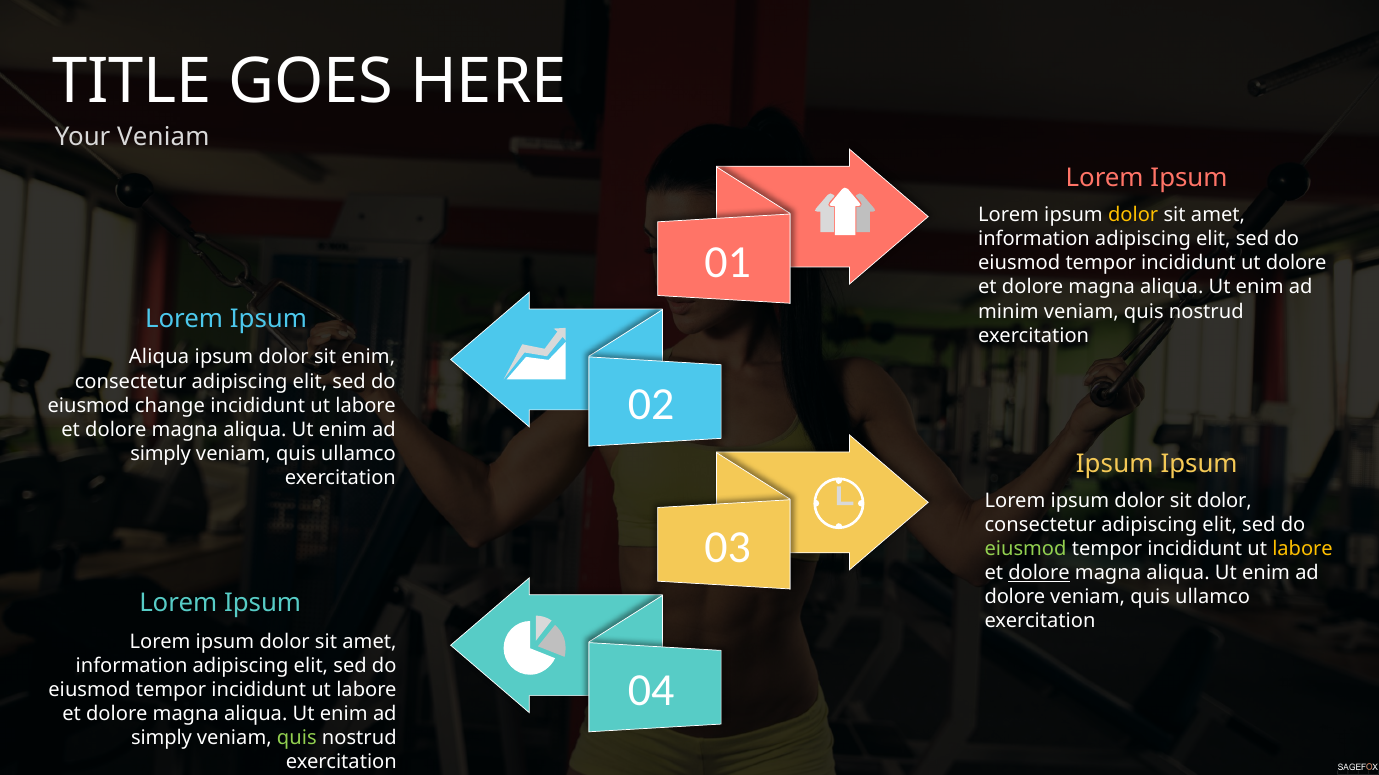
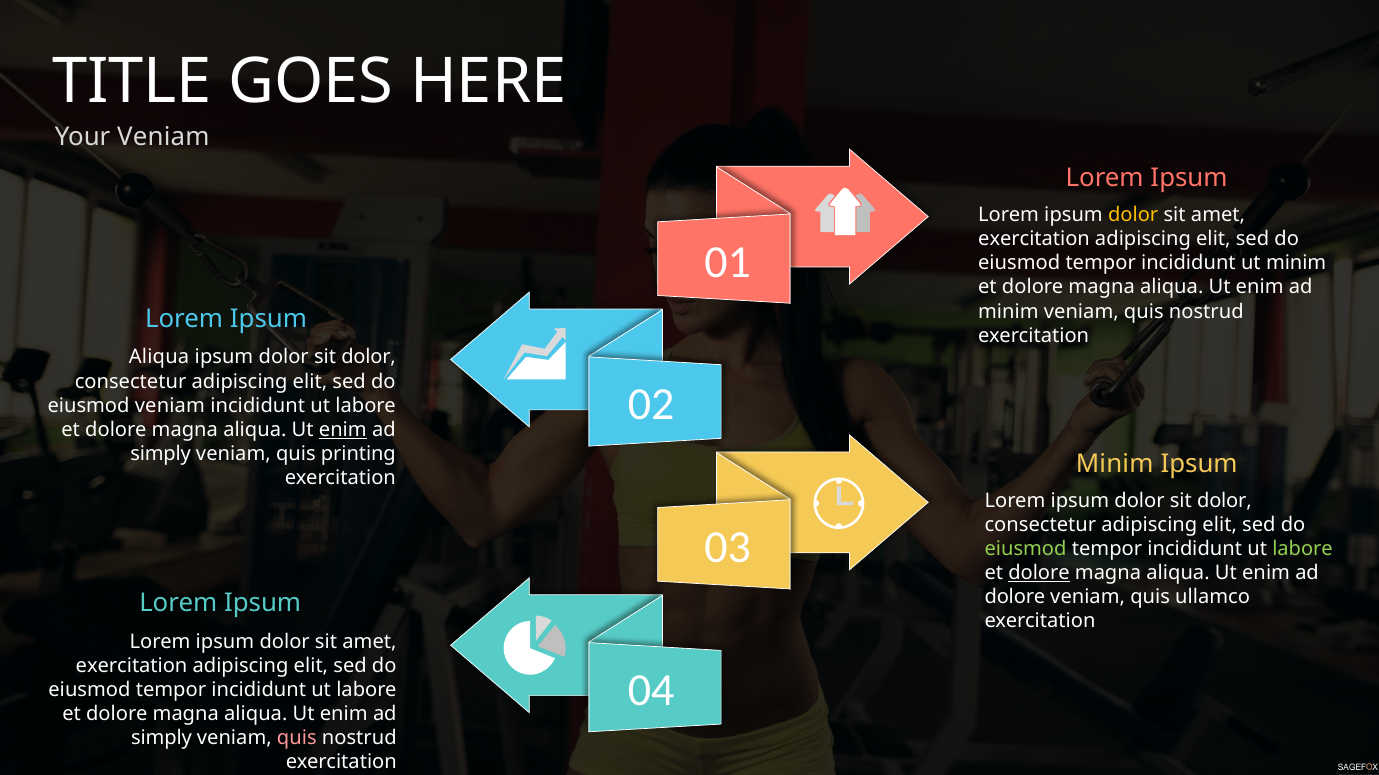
information: information -> exercitation (1034, 239)
ut dolore: dolore -> minim (1296, 263)
enim: enim -> dolor (369, 358)
eiusmod change: change -> veniam (170, 406)
enim underline: none -> present (343, 430)
ullamco: ullamco -> printing (358, 454)
Ipsum: Ipsum -> Minim (1115, 464)
labore colour: yellow -> light green (1303, 549)
information: information -> exercitation (132, 666)
quis colour: light green -> pink (297, 739)
